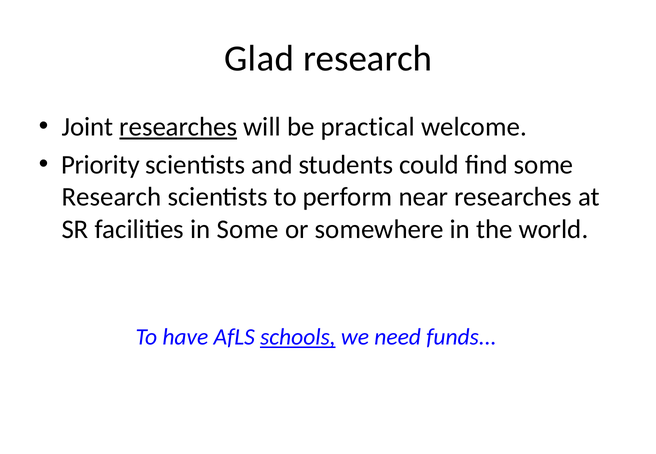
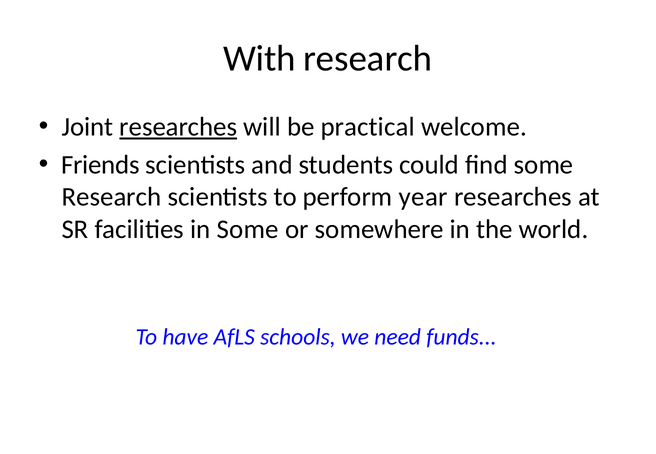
Glad: Glad -> With (259, 59)
Priority: Priority -> Friends (100, 165)
near: near -> year (423, 197)
schools underline: present -> none (298, 337)
